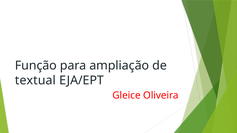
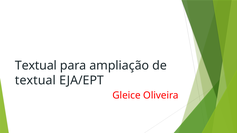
Função: Função -> Textual (36, 66)
